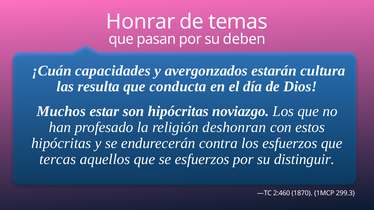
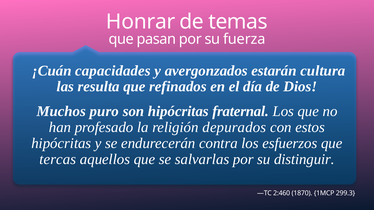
deben: deben -> fuerza (244, 39)
conducta: conducta -> refinados (178, 87)
estar: estar -> puro (104, 112)
noviazgo: noviazgo -> fraternal (241, 112)
deshonran: deshonran -> depurados (234, 128)
se esfuerzos: esfuerzos -> salvarlas (202, 159)
